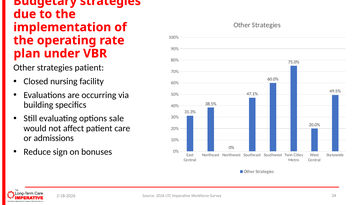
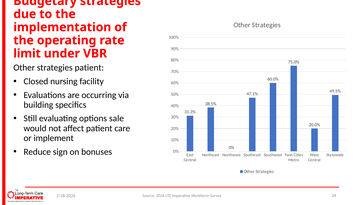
plan: plan -> limit (27, 53)
admissions: admissions -> implement (54, 138)
